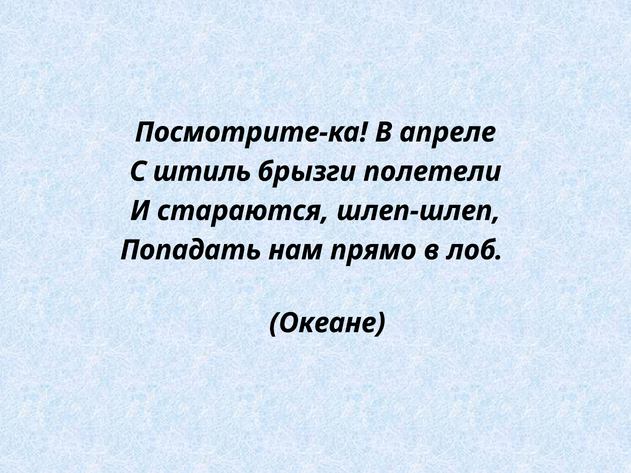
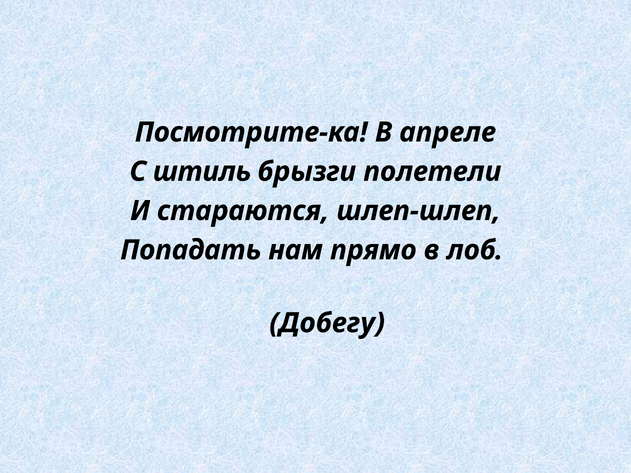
Океане: Океане -> Добегу (327, 323)
